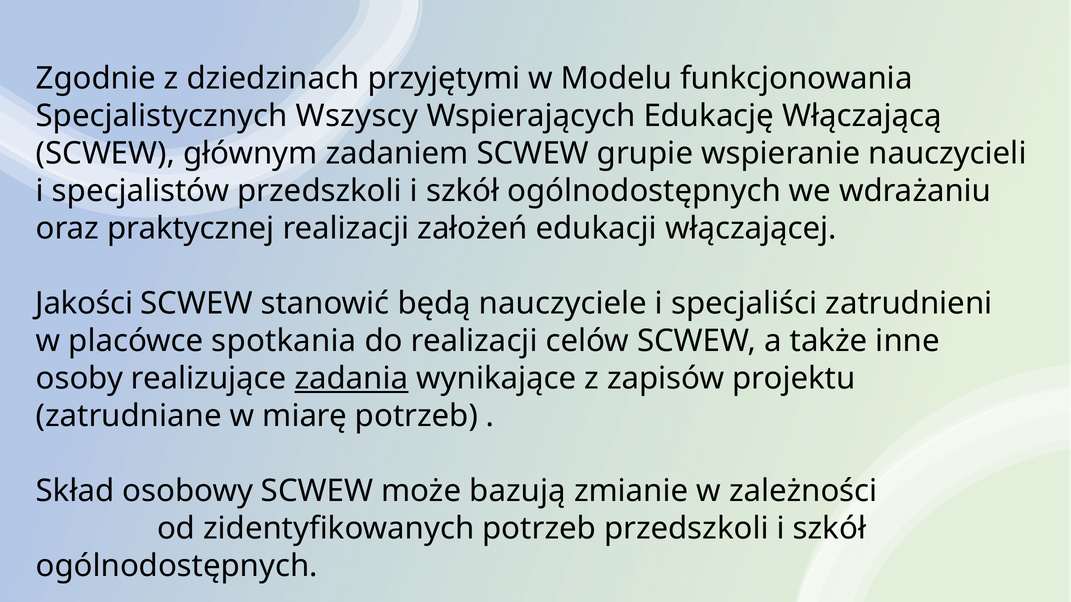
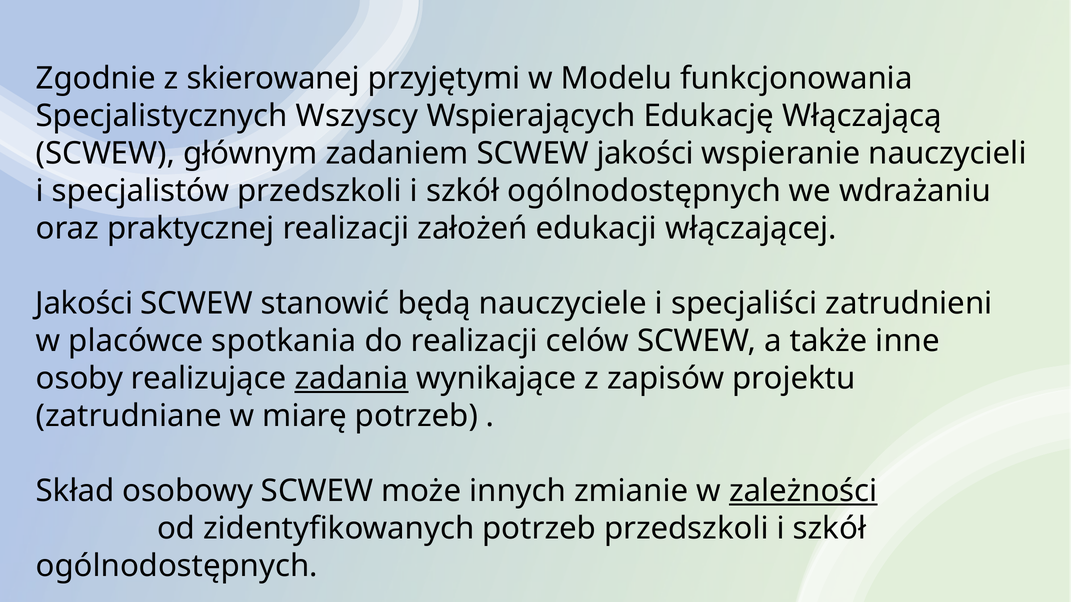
dziedzinach: dziedzinach -> skierowanej (273, 79)
SCWEW grupie: grupie -> jakości (645, 154)
bazują: bazują -> innych (518, 491)
zależności underline: none -> present (803, 491)
